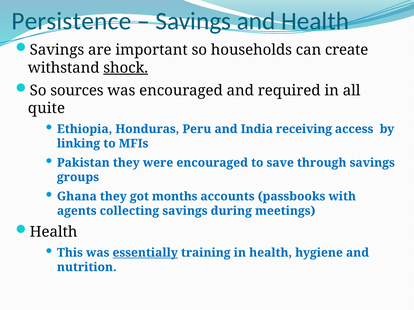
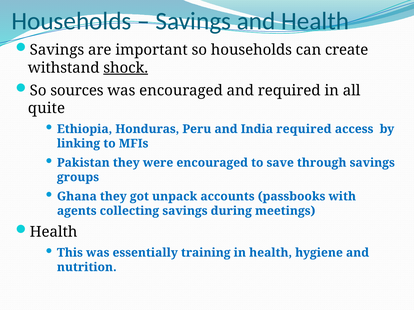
Persistence: Persistence -> Households (71, 21)
India receiving: receiving -> required (304, 129)
months: months -> unpack (175, 197)
essentially underline: present -> none (145, 253)
